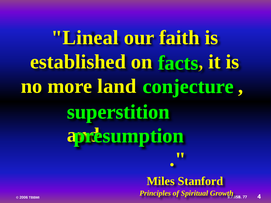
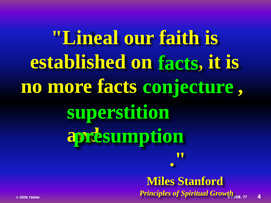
more land: land -> facts (117, 86)
